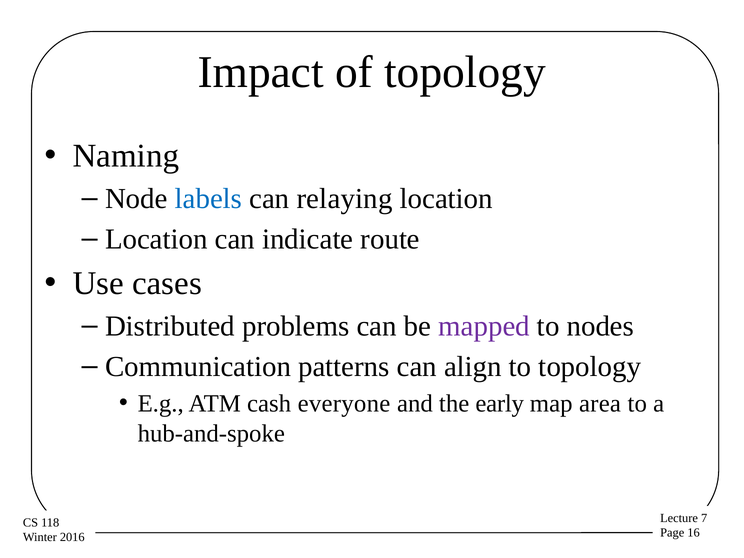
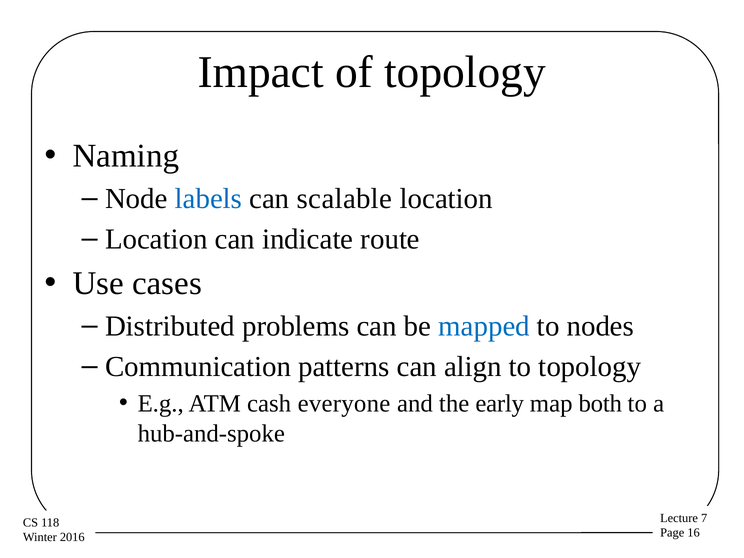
relaying: relaying -> scalable (344, 199)
mapped colour: purple -> blue (484, 326)
area: area -> both (600, 404)
